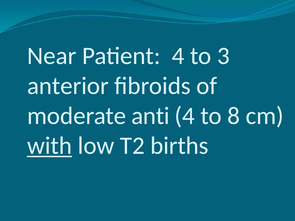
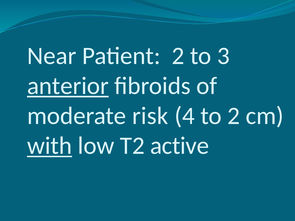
Patient 4: 4 -> 2 (178, 56)
anterior underline: none -> present (68, 86)
anti: anti -> risk (150, 116)
to 8: 8 -> 2 (234, 116)
births: births -> active (180, 146)
